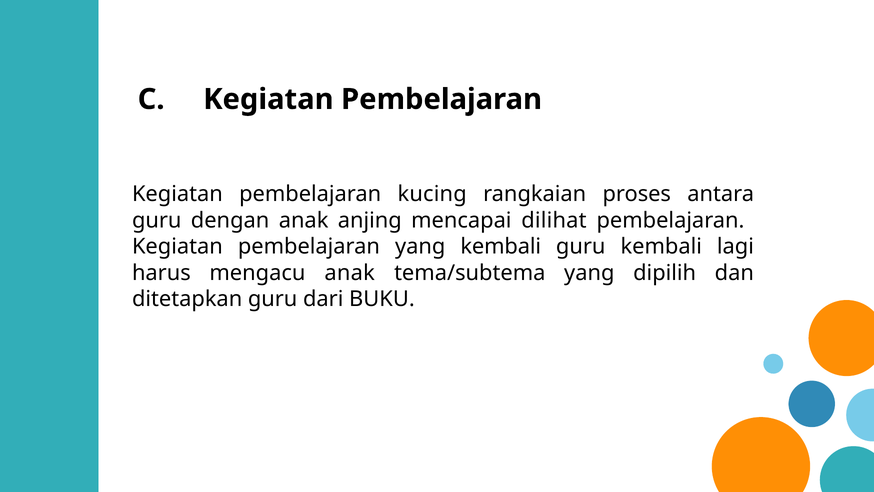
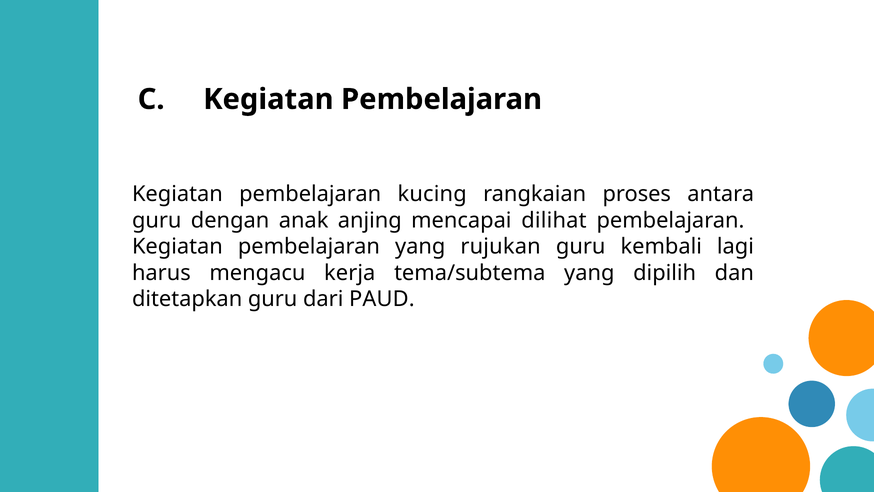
yang kembali: kembali -> rujukan (501, 246)
mengacu anak: anak -> kerja (350, 273)
BUKU: BUKU -> PAUD (382, 299)
